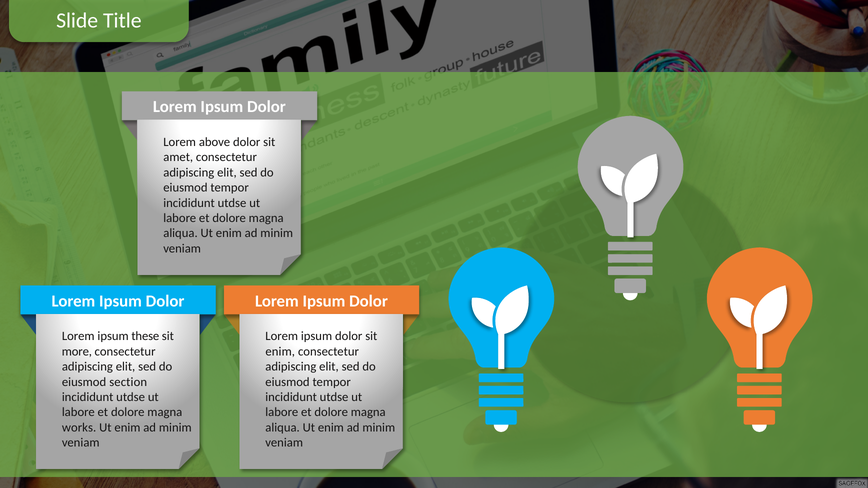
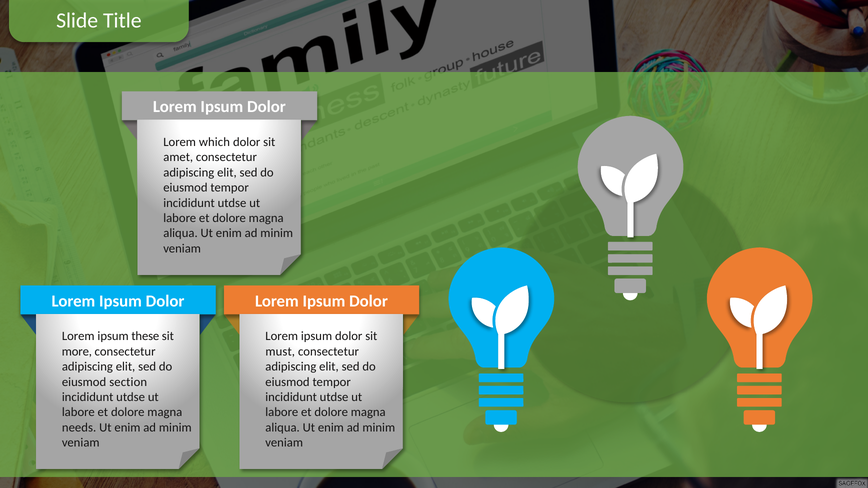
above: above -> which (214, 142)
enim: enim -> must (280, 352)
works: works -> needs (79, 428)
